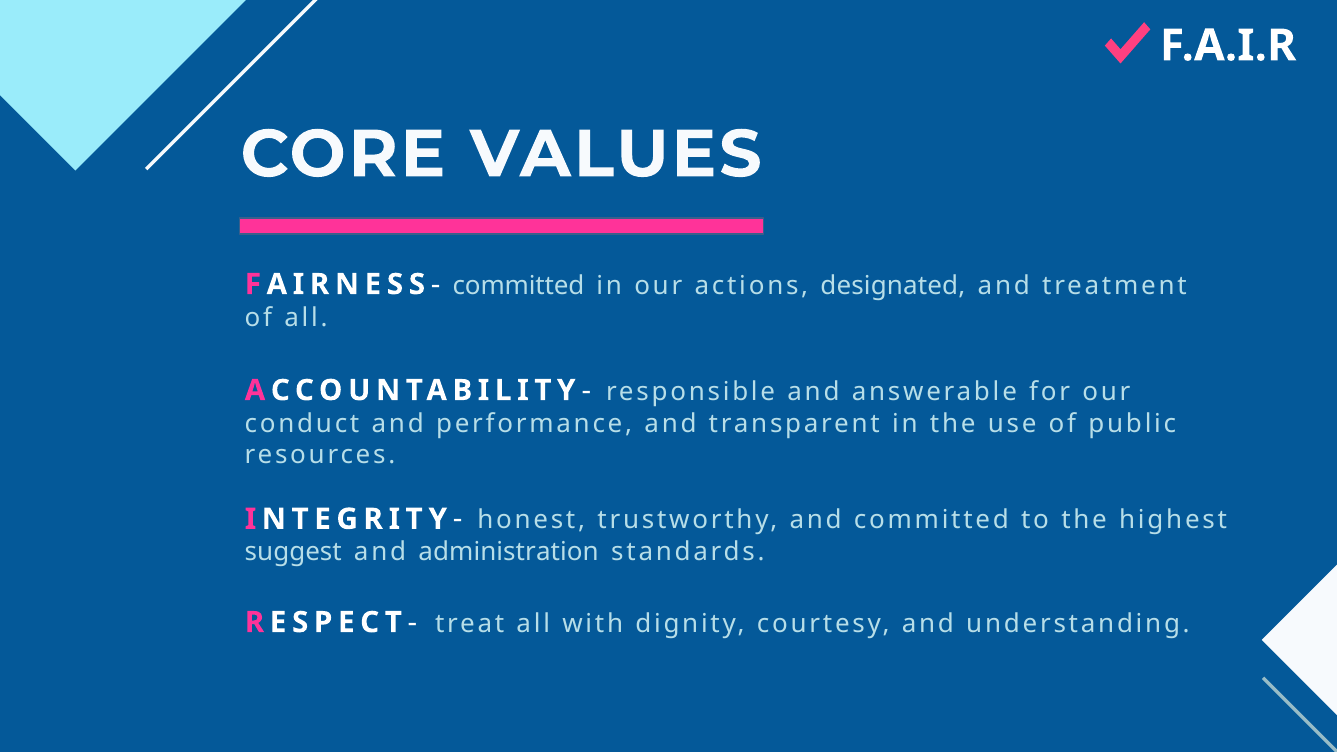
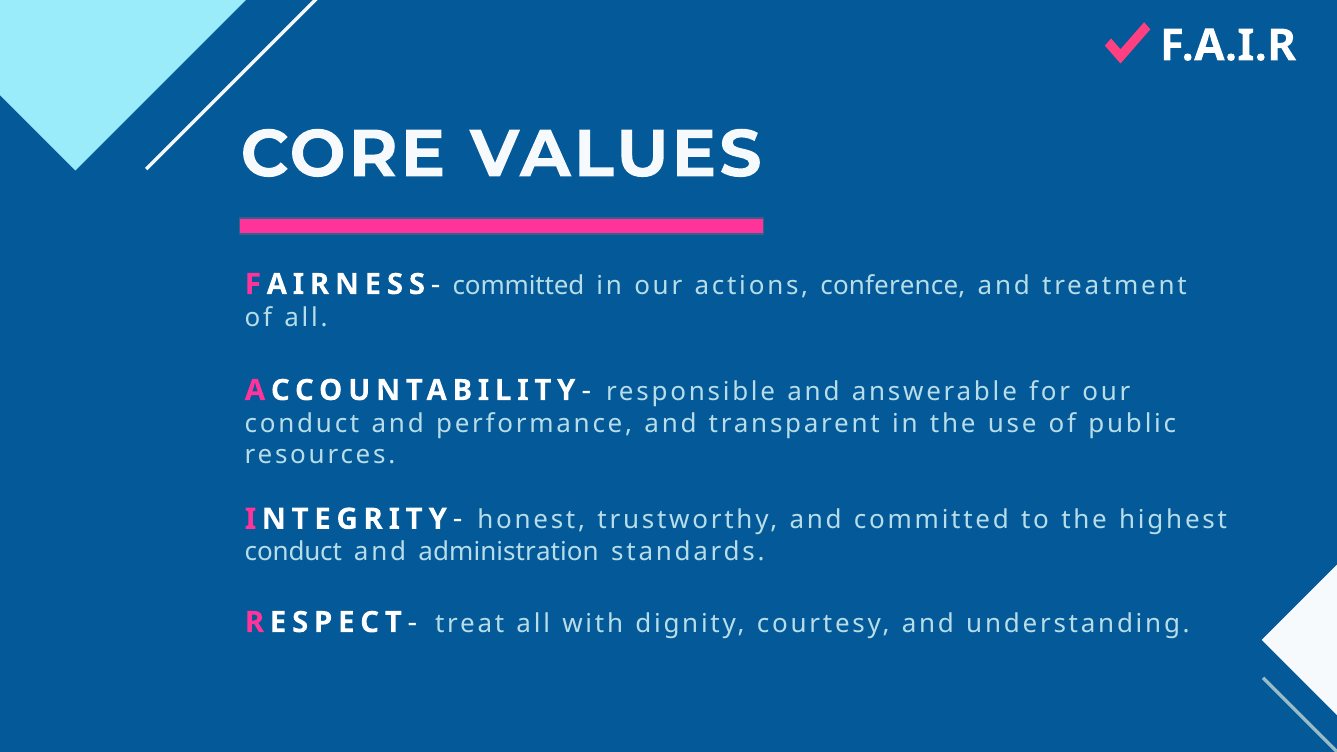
designated: designated -> conference (893, 286)
suggest: suggest -> conduct (293, 552)
